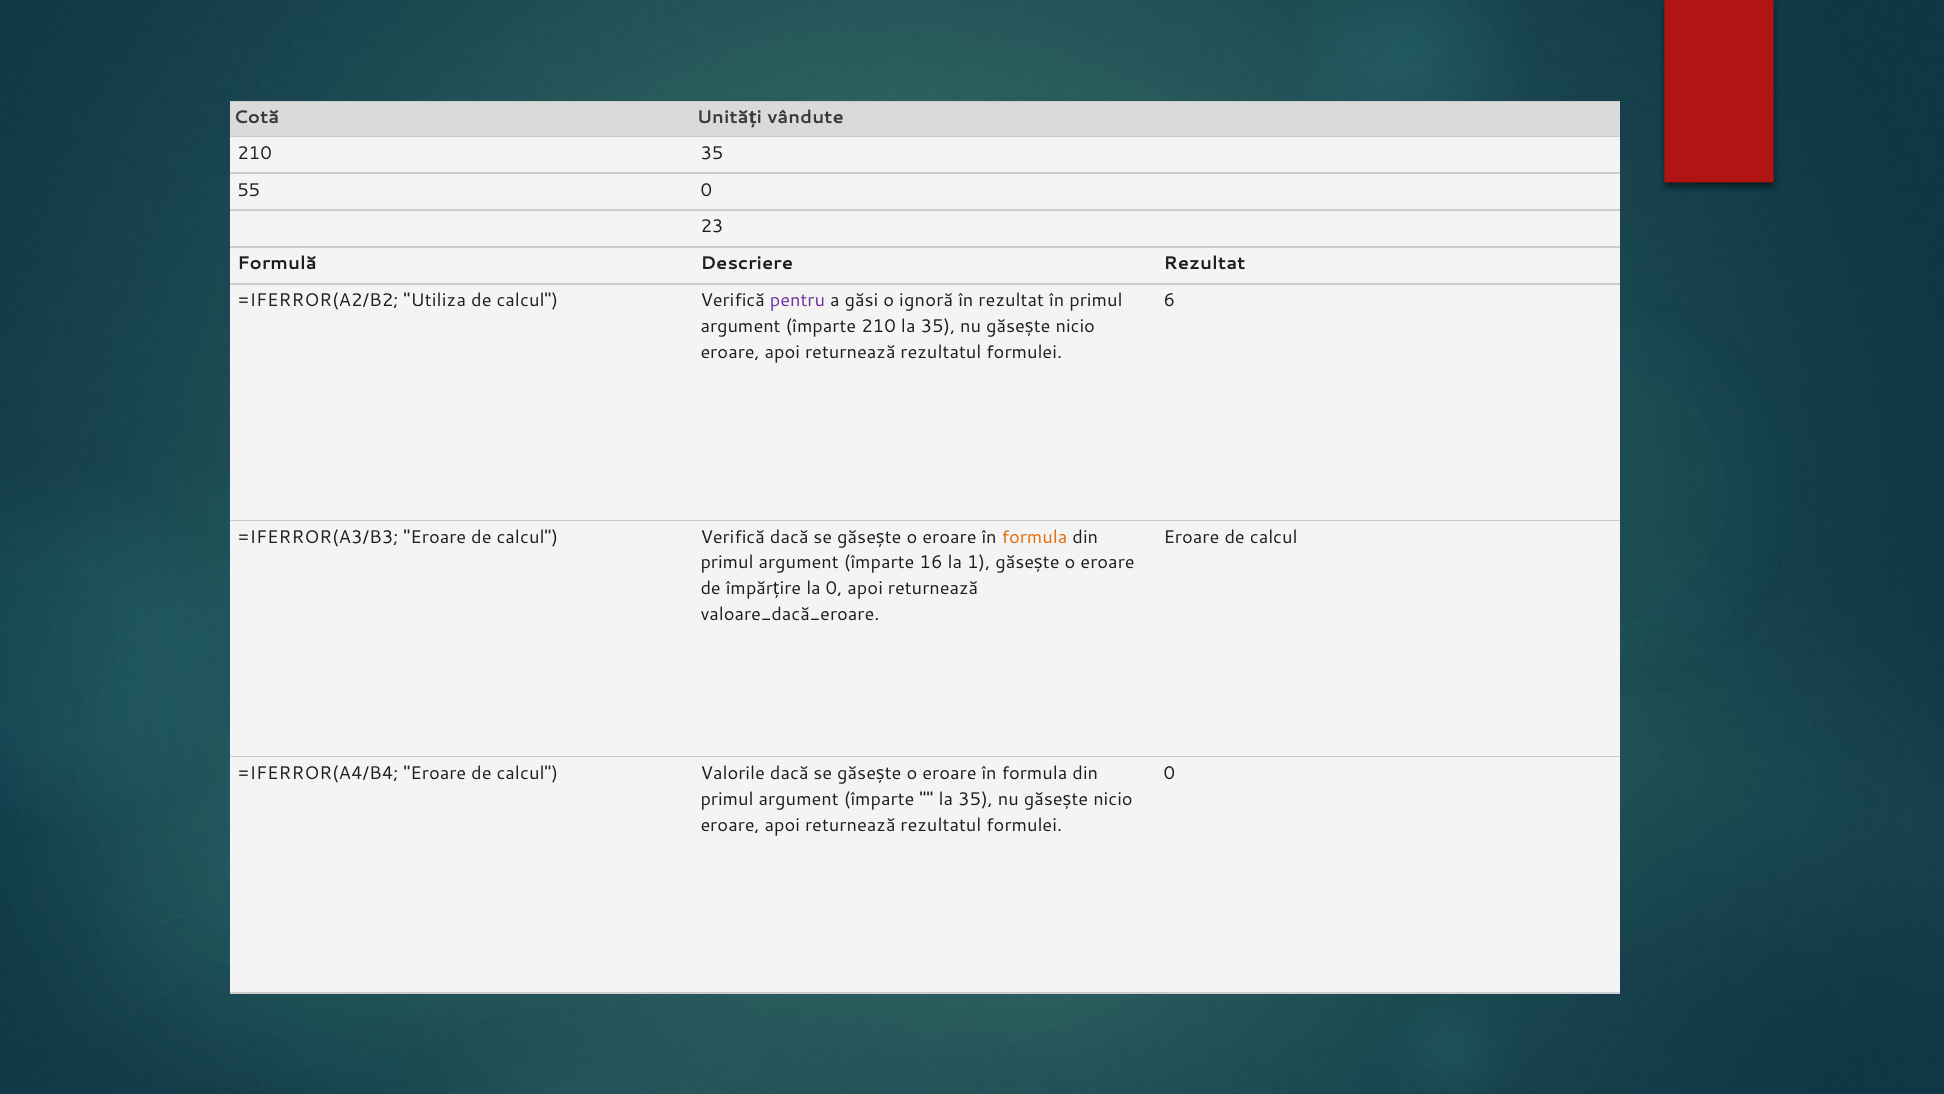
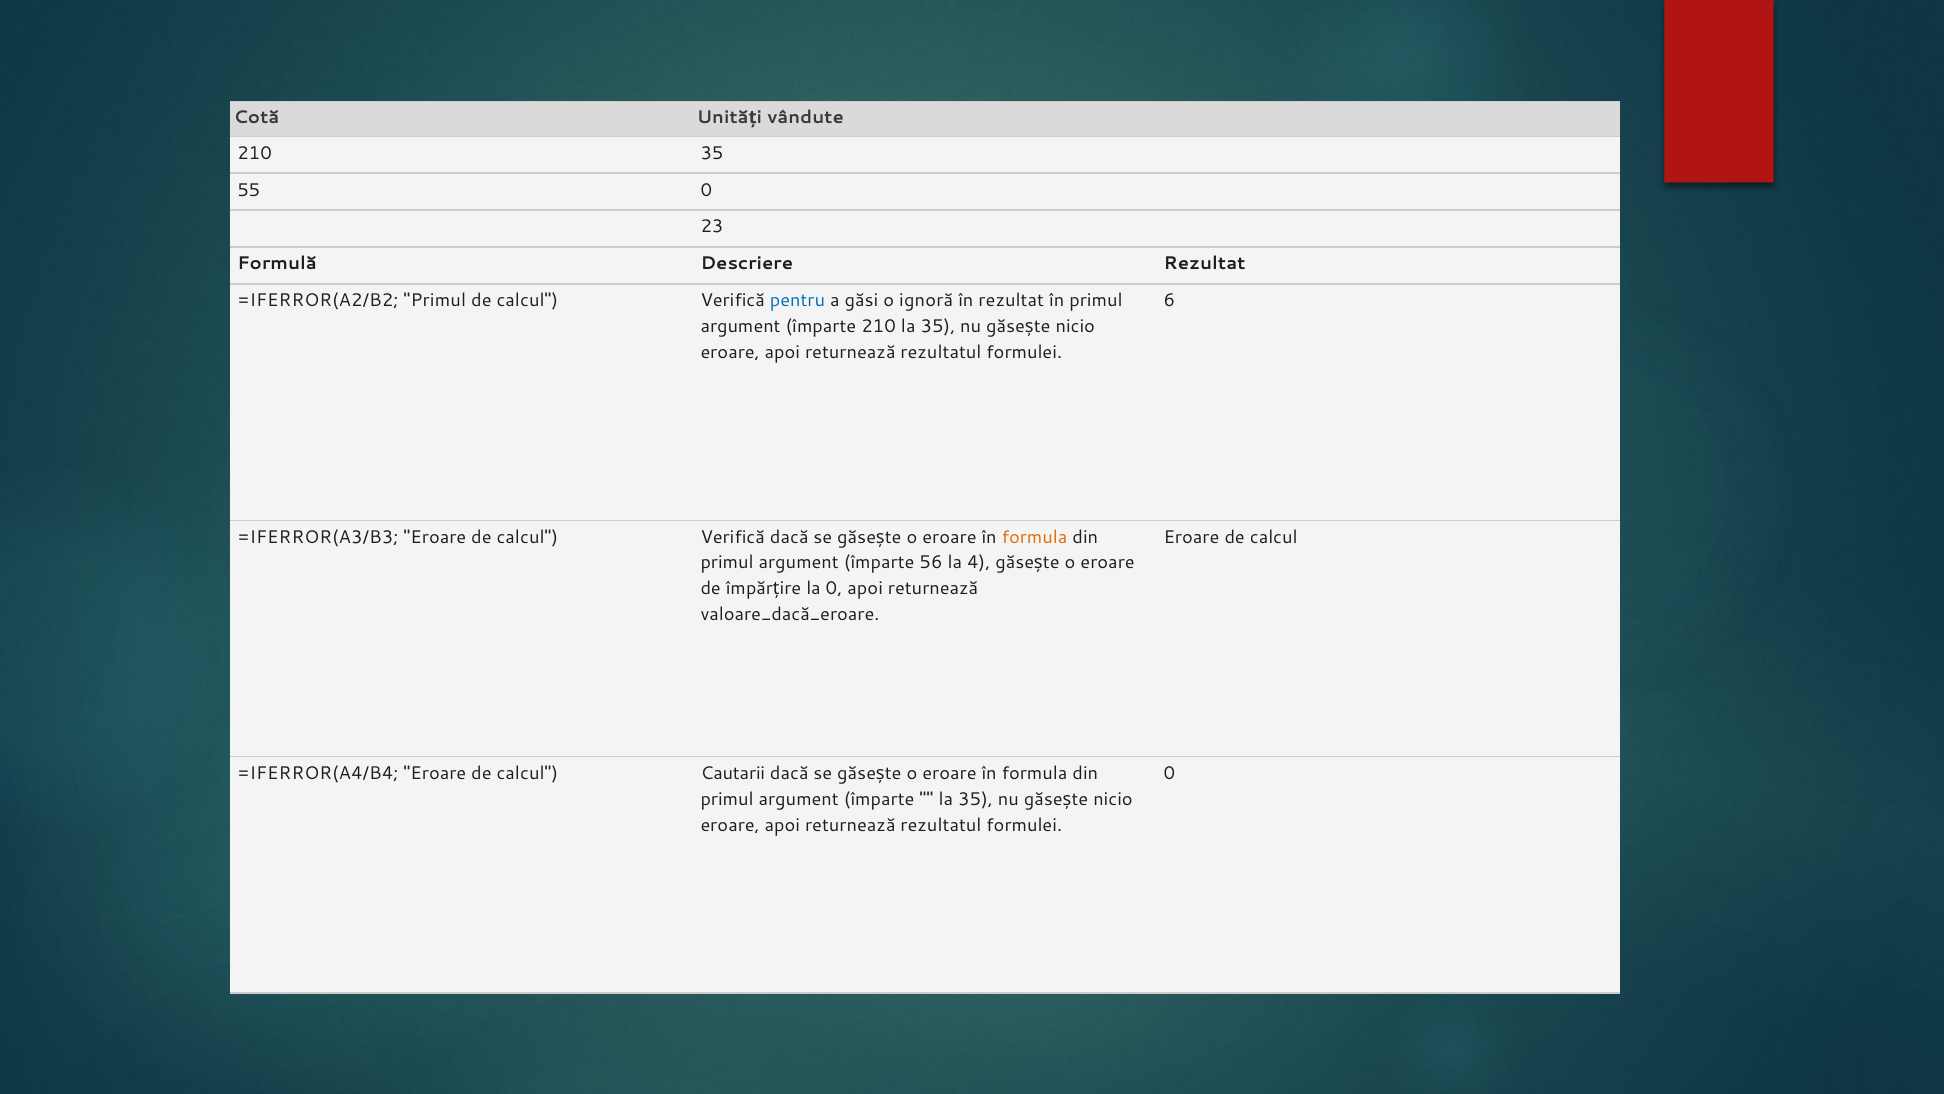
=IFERROR(A2/B2 Utiliza: Utiliza -> Primul (435, 301)
pentru colour: purple -> blue (797, 301)
16: 16 -> 56 (931, 563)
1: 1 -> 4 (979, 563)
Valorile: Valorile -> Cautarii (733, 773)
